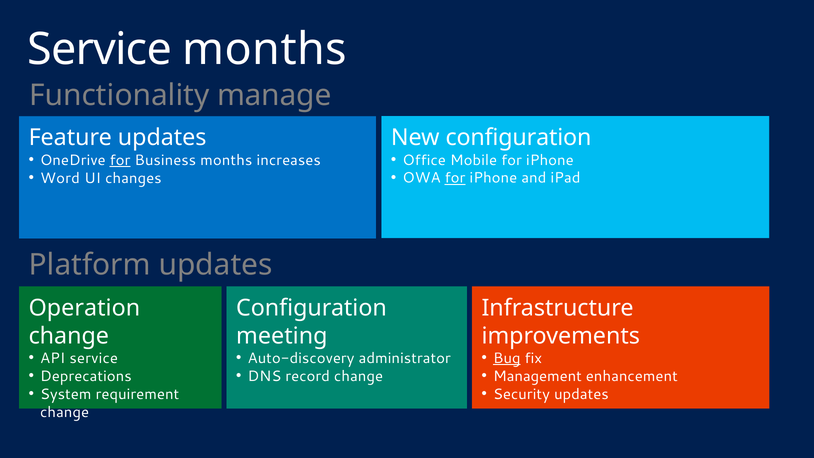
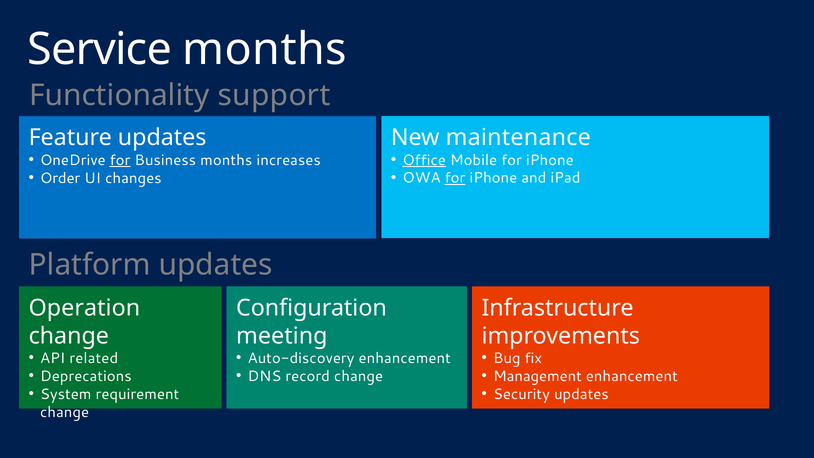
manage: manage -> support (274, 95)
New configuration: configuration -> maintenance (518, 138)
Office underline: none -> present (424, 160)
Word: Word -> Order (60, 178)
API service: service -> related (94, 358)
Auto-discovery administrator: administrator -> enhancement (405, 358)
Bug underline: present -> none (507, 358)
